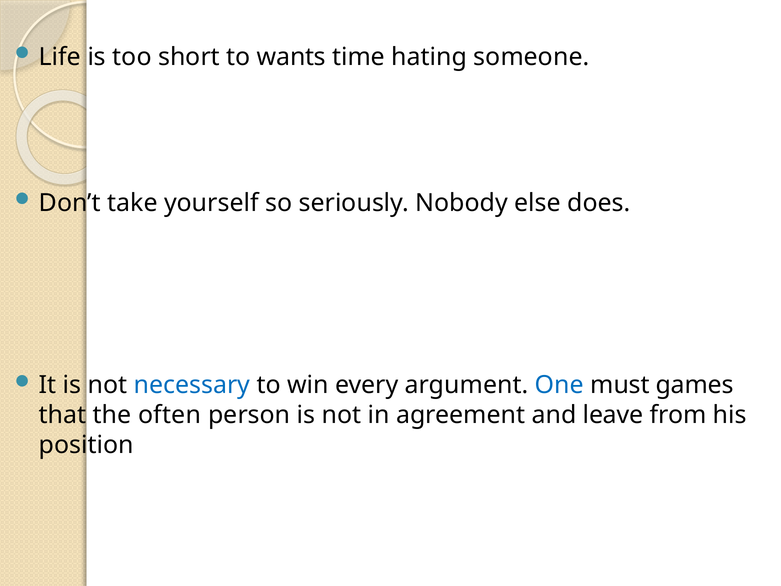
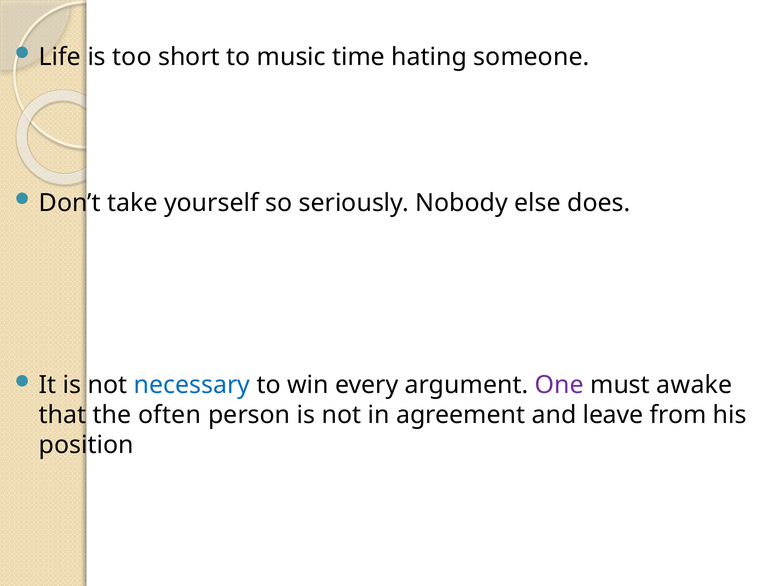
wants: wants -> music (291, 57)
One colour: blue -> purple (559, 385)
games: games -> awake (694, 385)
